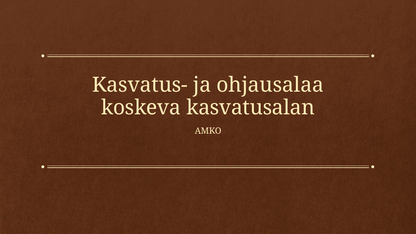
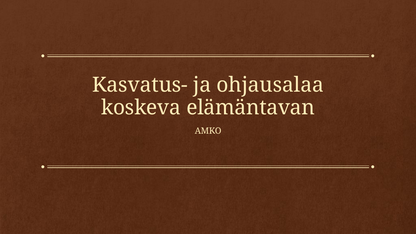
kasvatusalan: kasvatusalan -> elämäntavan (251, 108)
